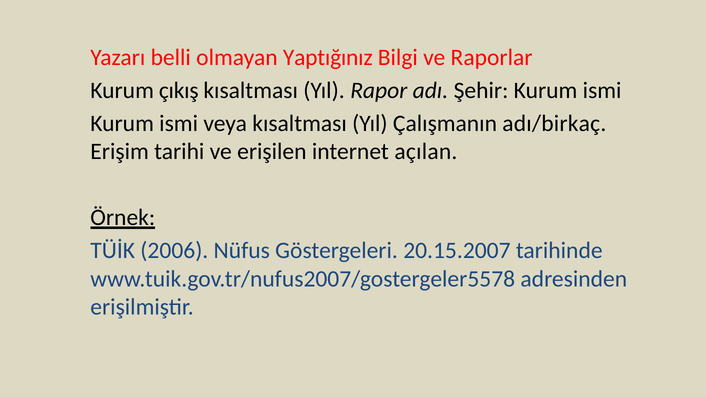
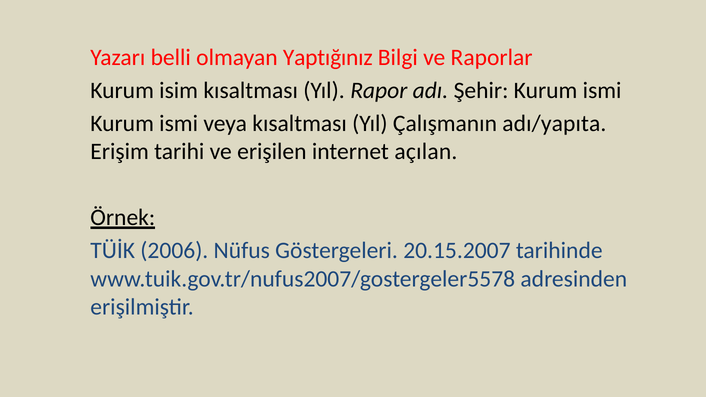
çıkış: çıkış -> isim (179, 90)
adı/birkaç: adı/birkaç -> adı/yapıta (554, 123)
